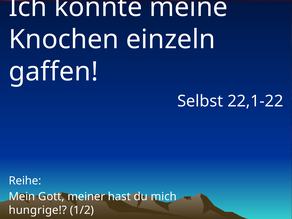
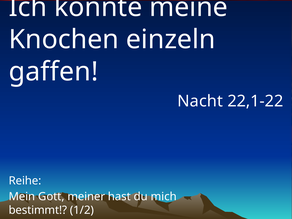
Selbst: Selbst -> Nacht (200, 101)
hungrige: hungrige -> bestimmt (38, 210)
